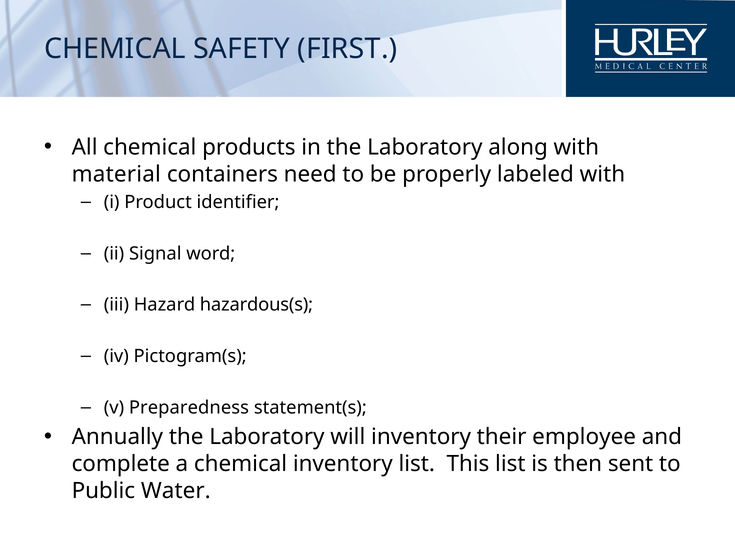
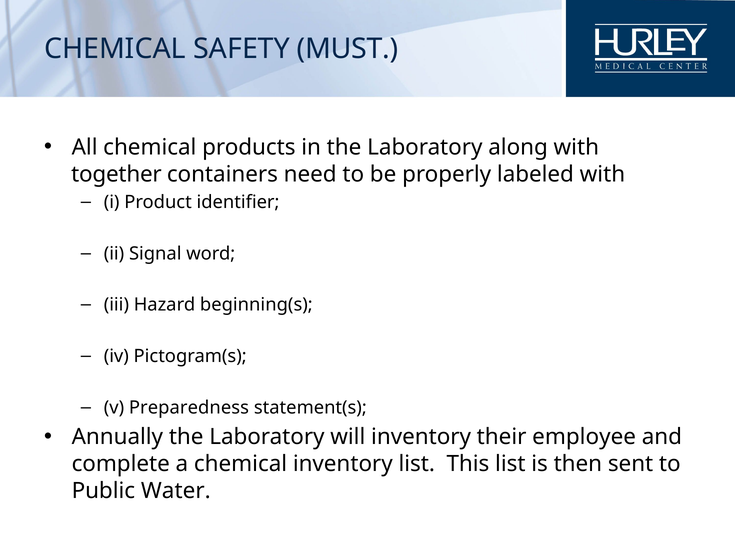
FIRST: FIRST -> MUST (348, 49)
material: material -> together (116, 174)
hazardous(s: hazardous(s -> beginning(s (256, 305)
